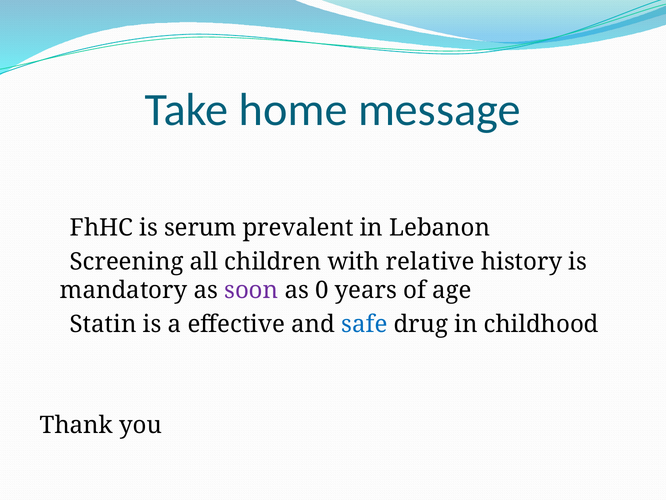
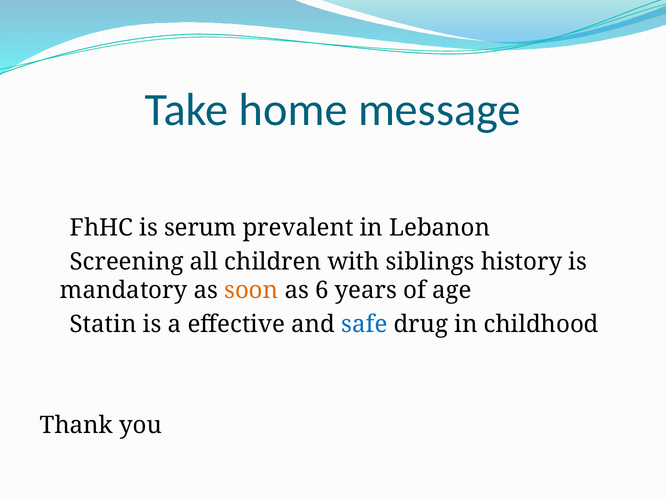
relative: relative -> siblings (430, 261)
soon colour: purple -> orange (251, 290)
0: 0 -> 6 (322, 290)
